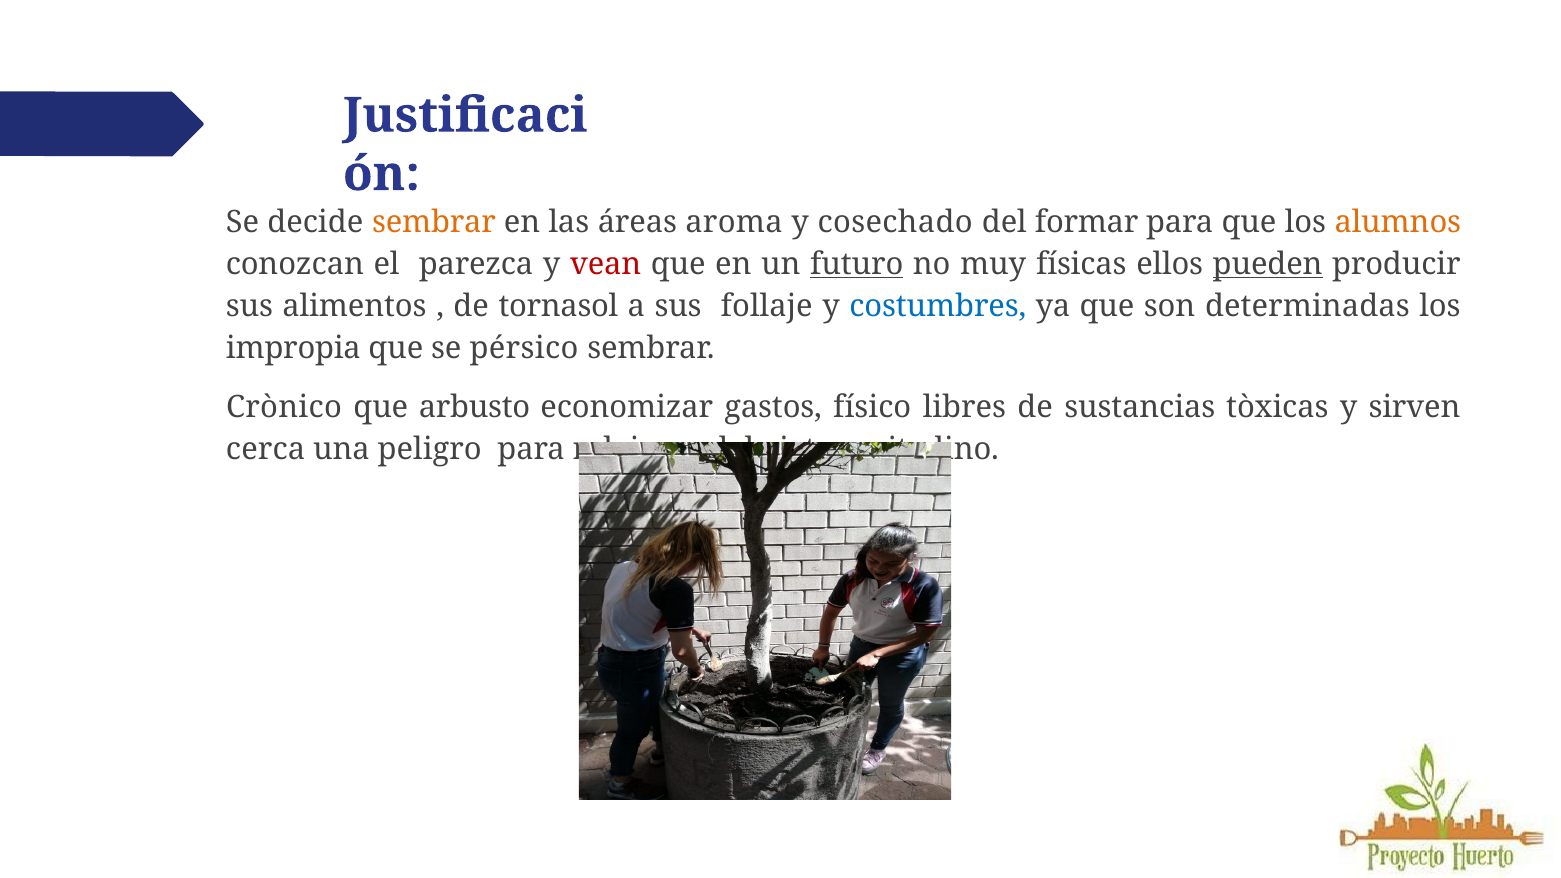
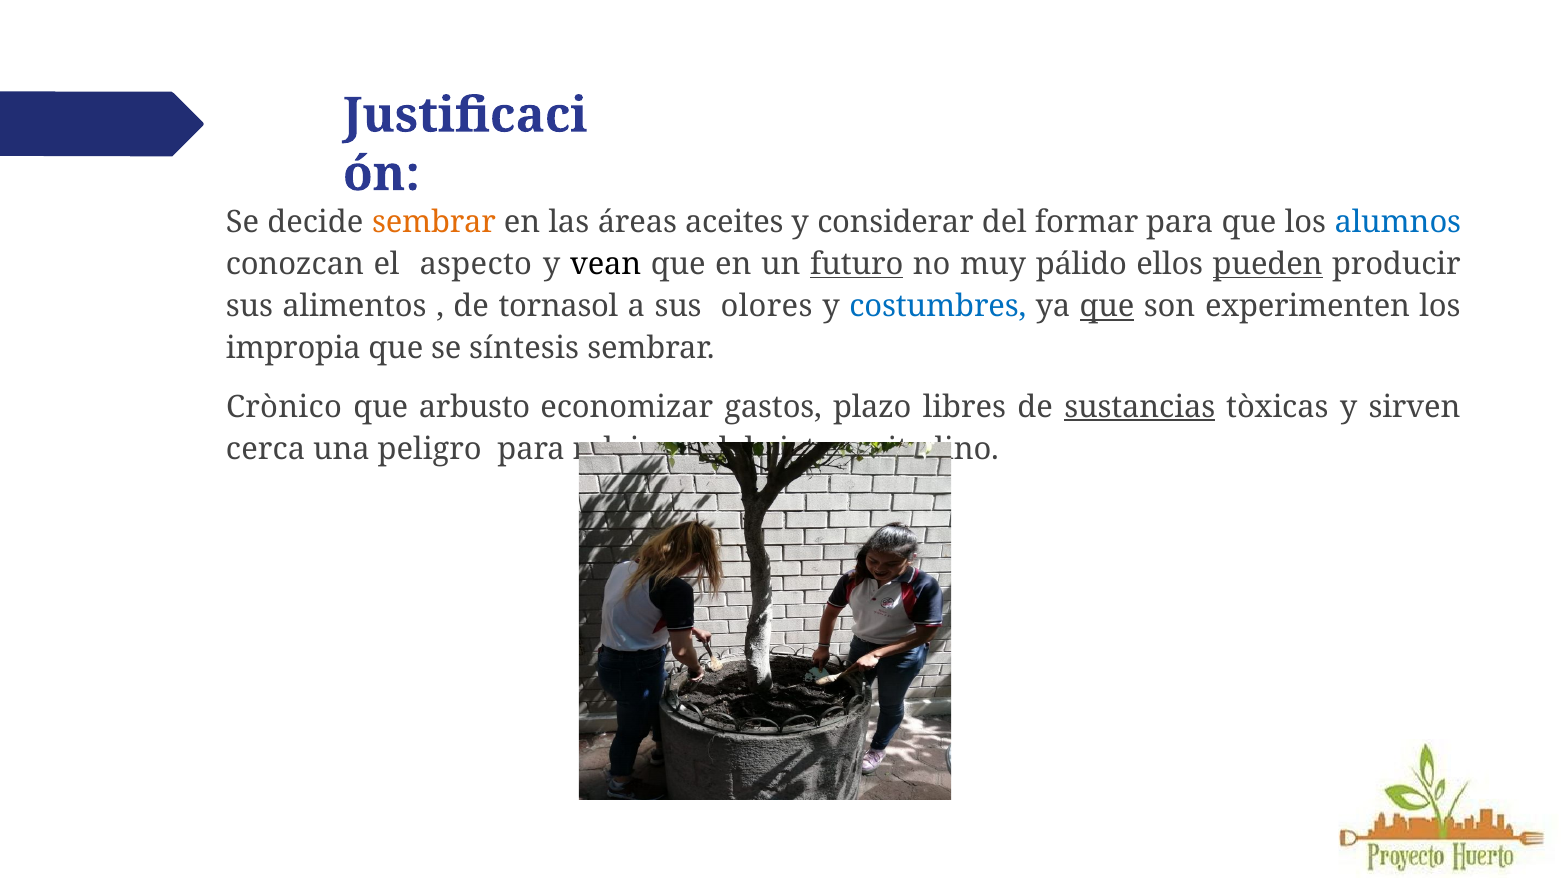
aroma: aroma -> aceites (734, 222)
cosechado: cosechado -> considerar (895, 222)
alumnos colour: orange -> blue (1398, 222)
parezca: parezca -> aspecto (476, 264)
vean colour: red -> black (606, 264)
físicas: físicas -> pálido (1081, 264)
follaje: follaje -> olores (767, 306)
que underline: none -> present (1107, 306)
determinadas: determinadas -> experimenten (1308, 306)
pérsico: pérsico -> síntesis (524, 349)
físico: físico -> plazo (872, 407)
sustancias underline: none -> present (1140, 407)
